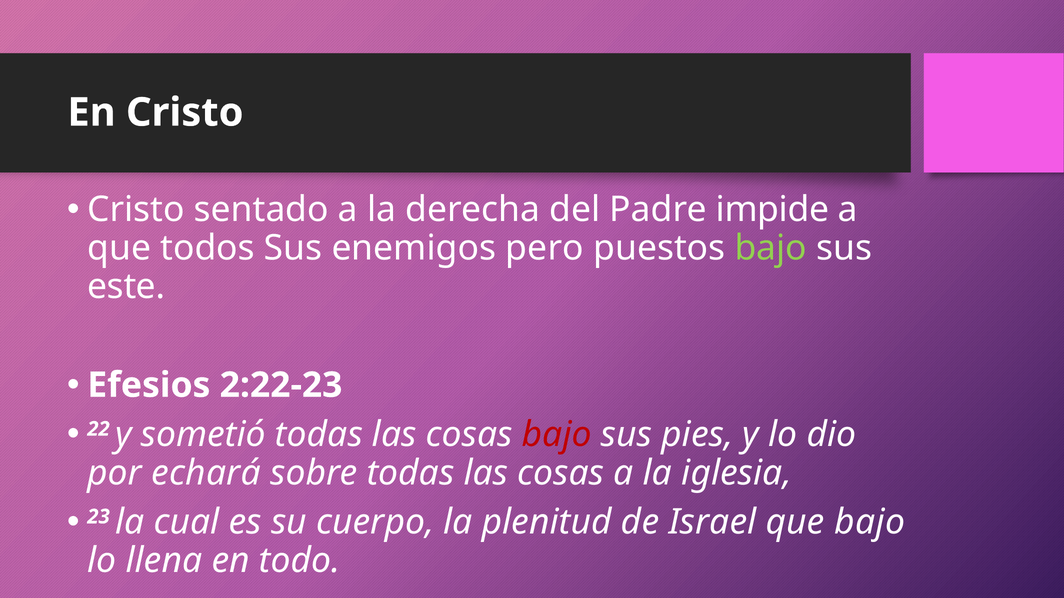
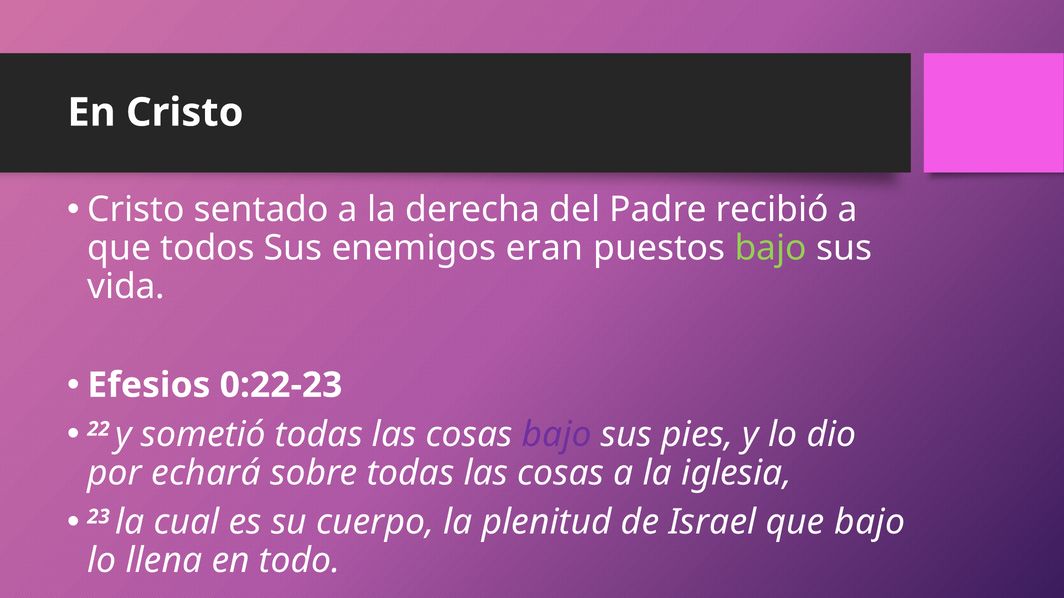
impide: impide -> recibió (772, 210)
pero: pero -> eran (544, 248)
este: este -> vida (126, 287)
2:22-23: 2:22-23 -> 0:22-23 (281, 385)
bajo colour: red -> purple (557, 435)
